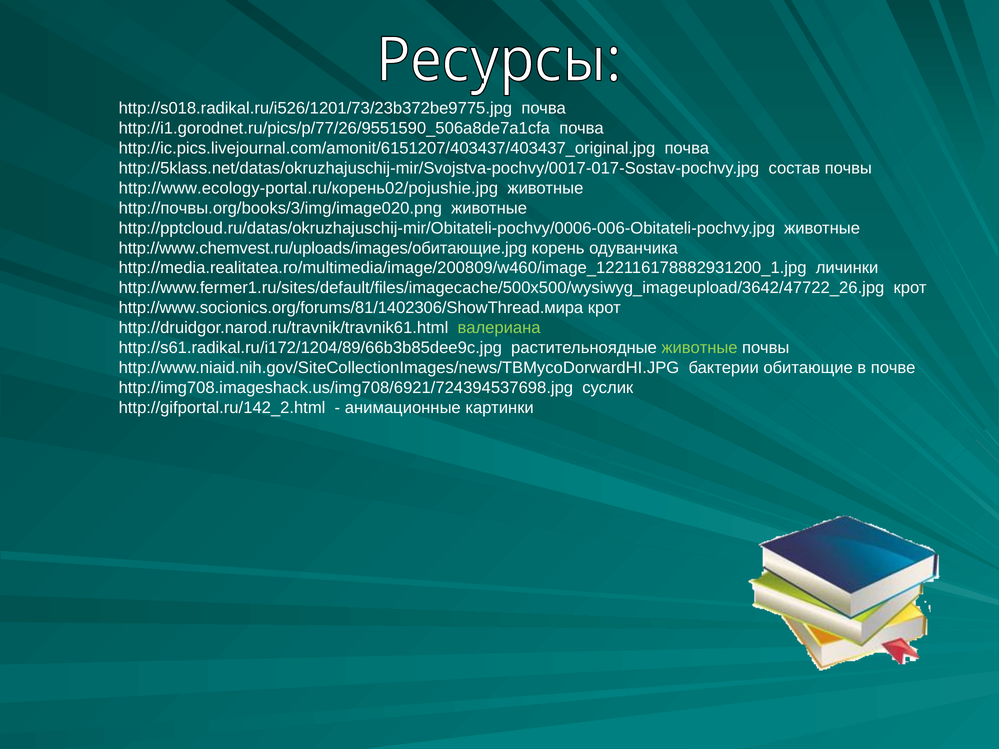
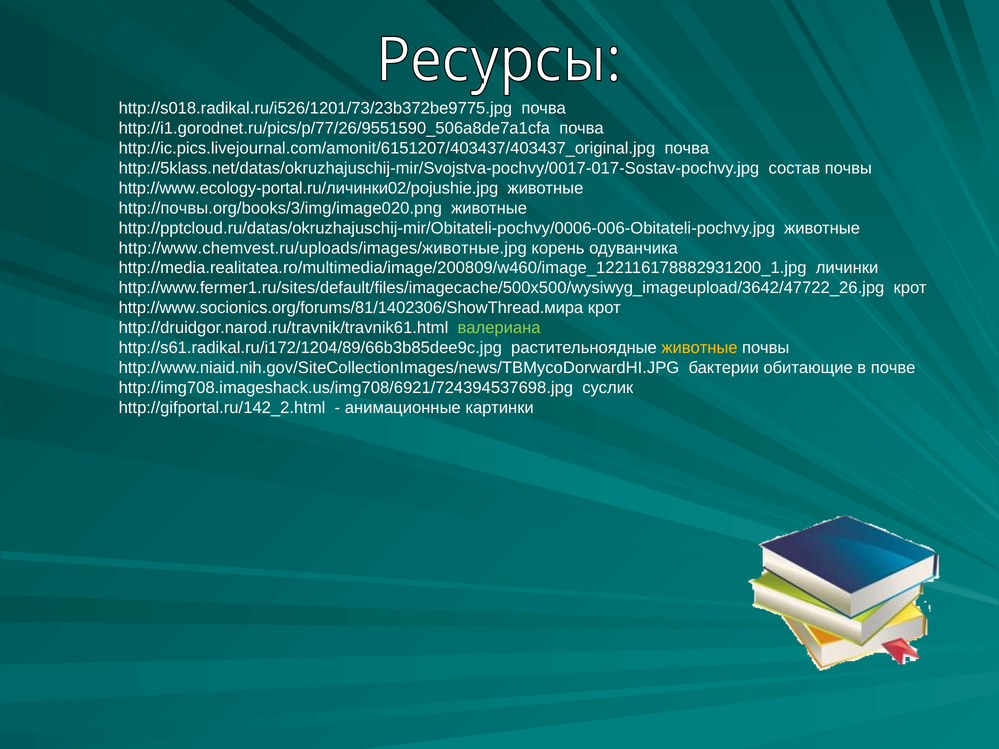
http://www.ecology-portal.ru/корень02/pojushie.jpg: http://www.ecology-portal.ru/корень02/pojushie.jpg -> http://www.ecology-portal.ru/личинки02/pojushie.jpg (308, 188)
http://www.chemvest.ru/uploads/images/обитающие.jpg: http://www.chemvest.ru/uploads/images/обитающие.jpg -> http://www.chemvest.ru/uploads/images/животные.jpg (323, 248)
животные colour: light green -> yellow (700, 348)
